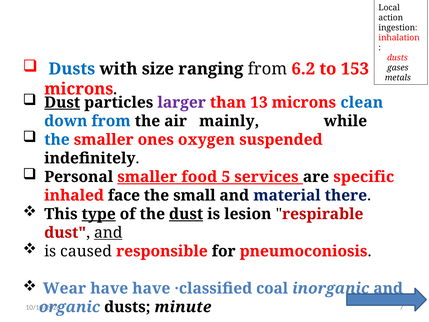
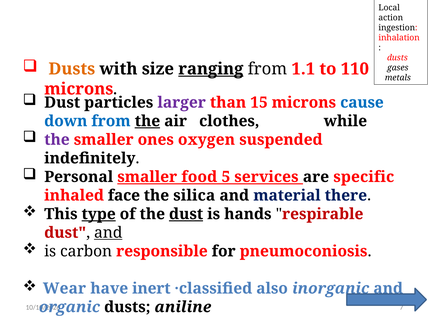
Dusts colour: blue -> orange (72, 69)
ranging underline: none -> present (211, 69)
6.2: 6.2 -> 1.1 (303, 69)
153: 153 -> 110 (355, 69)
Dust underline: present -> none (62, 102)
13: 13 -> 15 (259, 102)
clean: clean -> cause (362, 102)
the underline: none -> present (147, 121)
mainly: mainly -> clothes (229, 121)
the colour: blue -> purple (57, 140)
small: small -> silica (194, 195)
lesion: lesion -> hands (248, 214)
caused: caused -> carbon (86, 251)
have have: have -> inert (151, 288)
coal: coal -> also (272, 288)
minute: minute -> aniline (183, 307)
